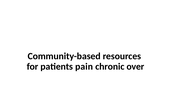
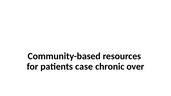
pain: pain -> case (84, 67)
